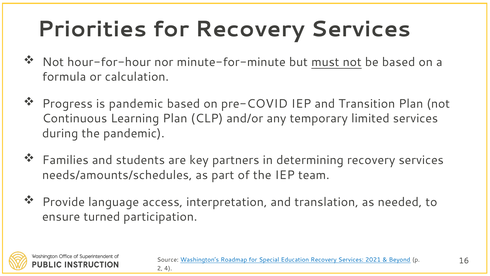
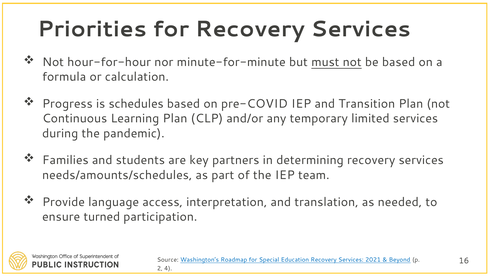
is pandemic: pandemic -> schedules (136, 104)
